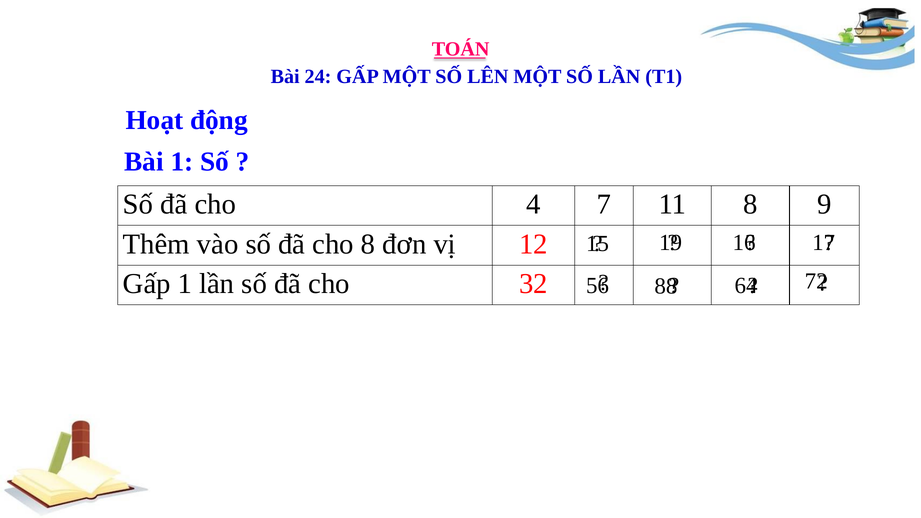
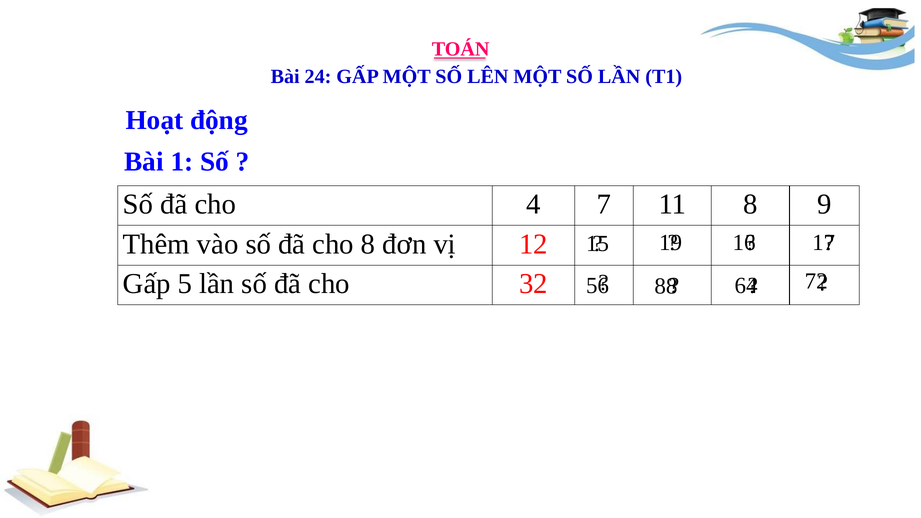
Gấp 1: 1 -> 5 (185, 283)
